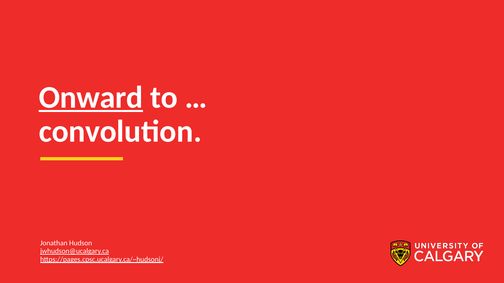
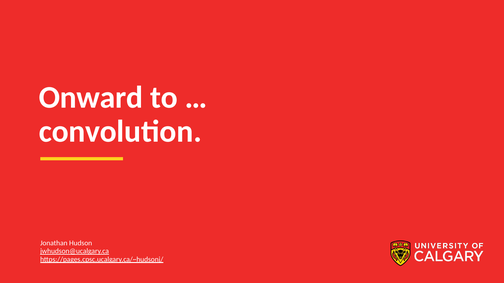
Onward underline: present -> none (91, 98)
